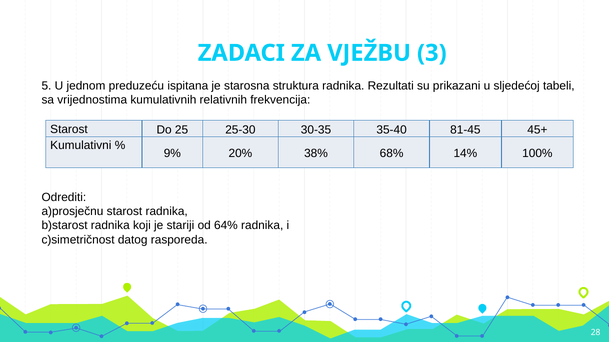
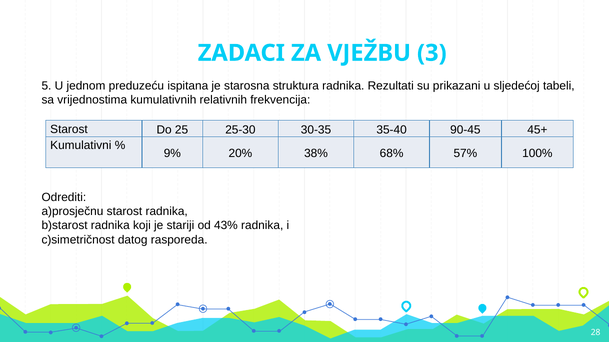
81-45: 81-45 -> 90-45 (465, 130)
14%: 14% -> 57% (465, 154)
64%: 64% -> 43% (226, 226)
